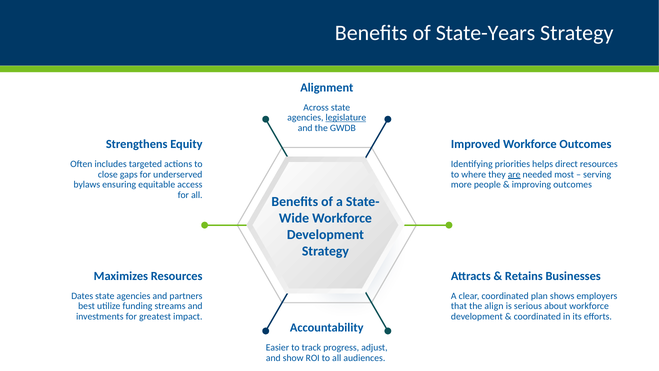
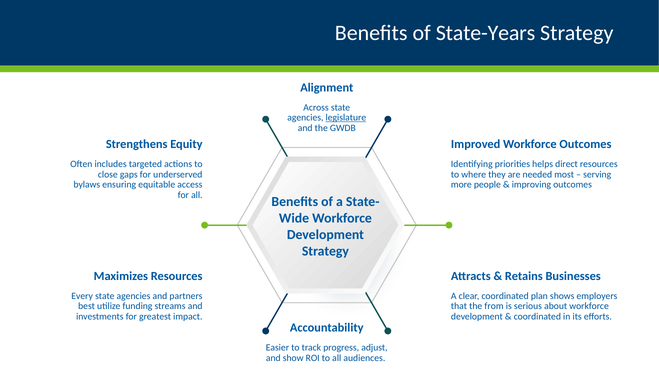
are underline: present -> none (514, 174)
Dates: Dates -> Every (82, 296)
align: align -> from (494, 306)
